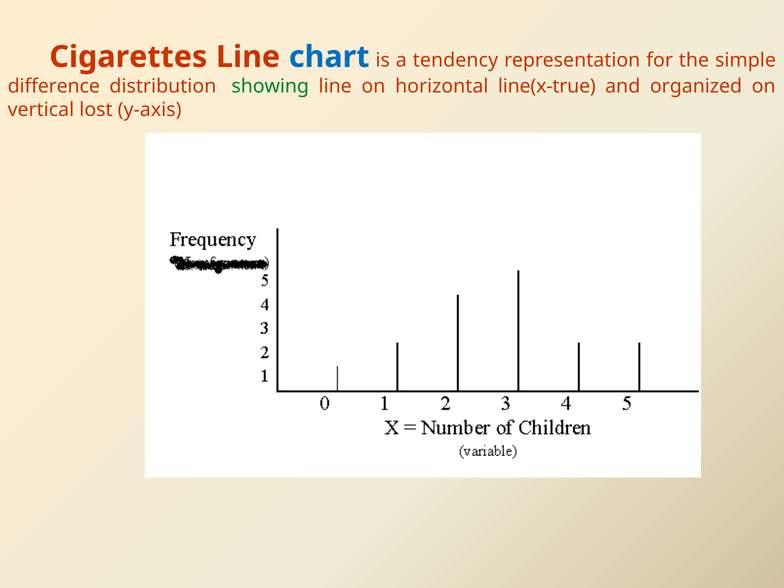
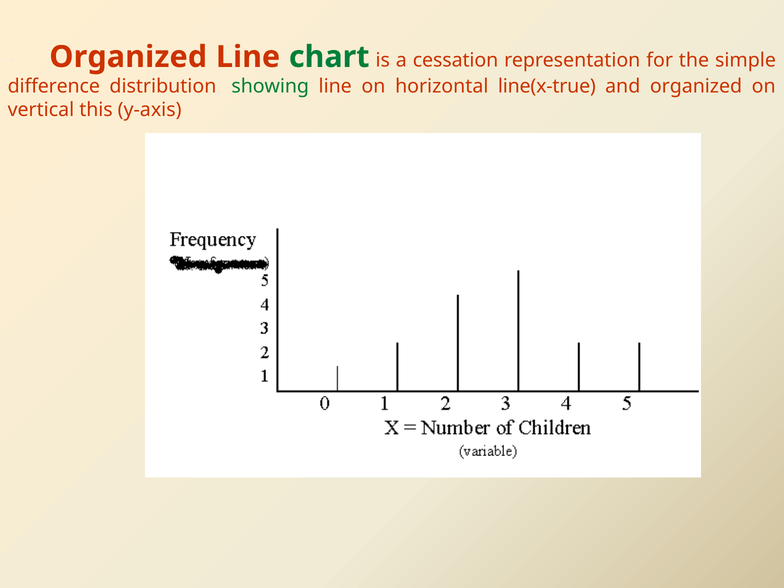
Cigarettes: Cigarettes -> Organized (128, 57)
chart colour: blue -> green (329, 57)
tendency: tendency -> cessation (456, 61)
lost: lost -> this (96, 110)
